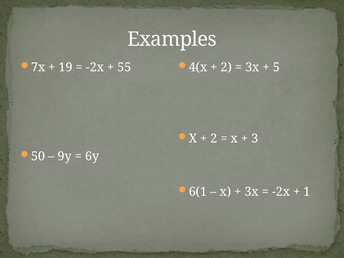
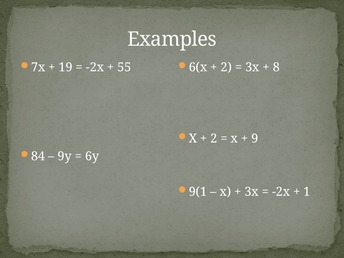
4(x: 4(x -> 6(x (198, 67)
5: 5 -> 8 (276, 67)
3: 3 -> 9 (255, 138)
50: 50 -> 84 (38, 156)
6(1: 6(1 -> 9(1 (198, 192)
